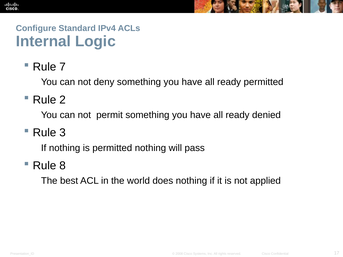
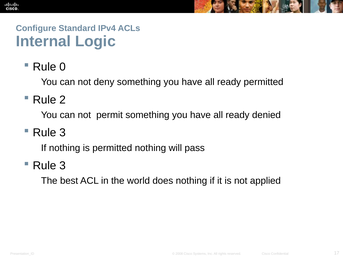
7: 7 -> 0 (63, 67)
8: 8 -> 3 (63, 166)
